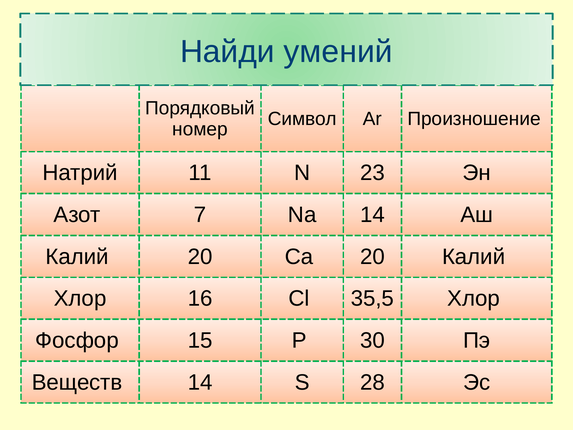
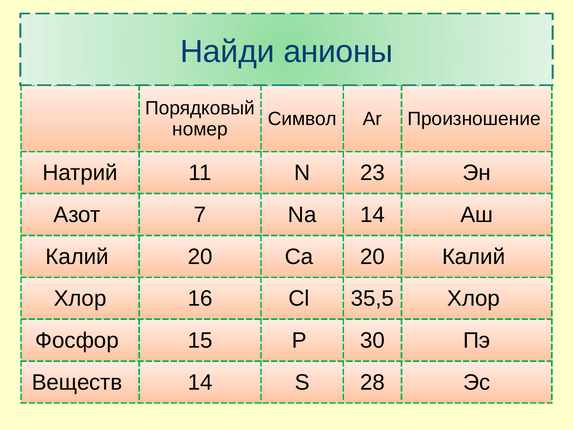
умений: умений -> анионы (338, 51)
